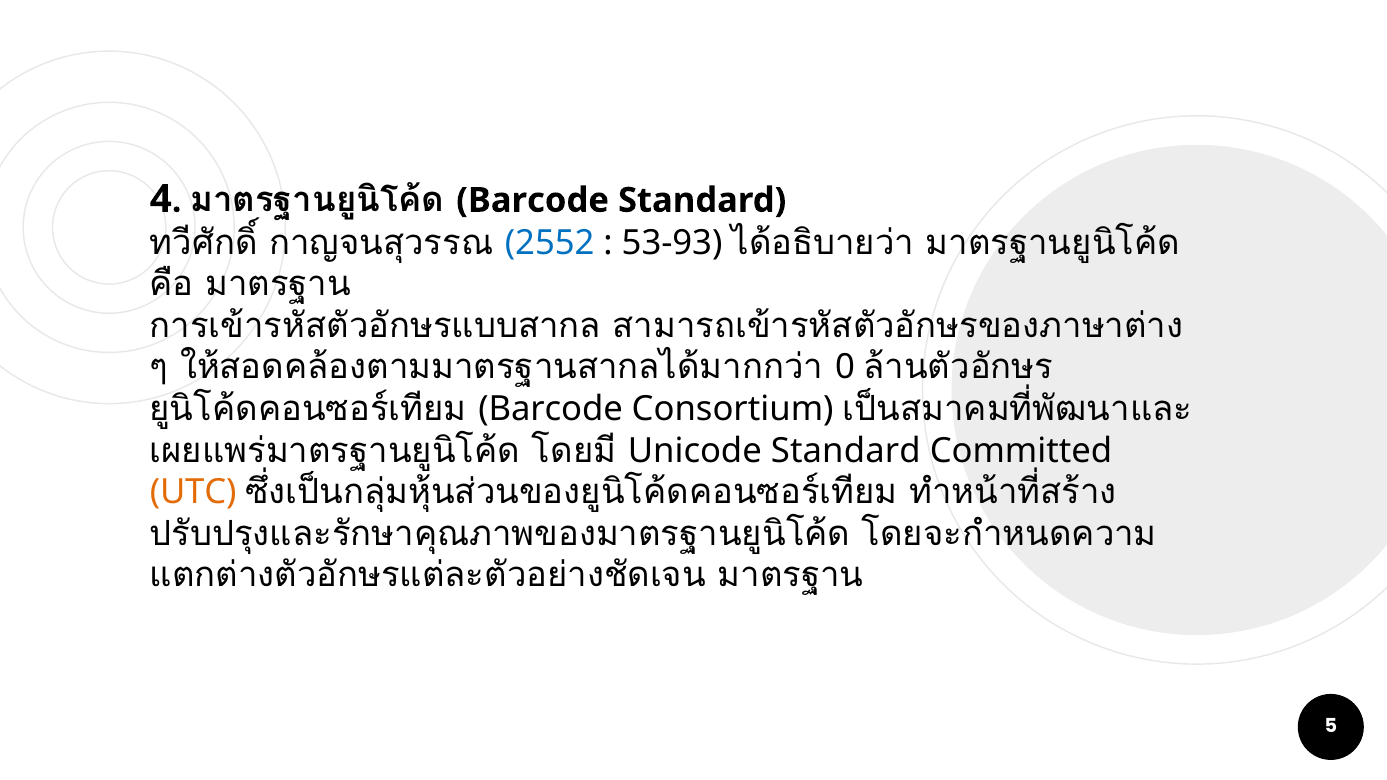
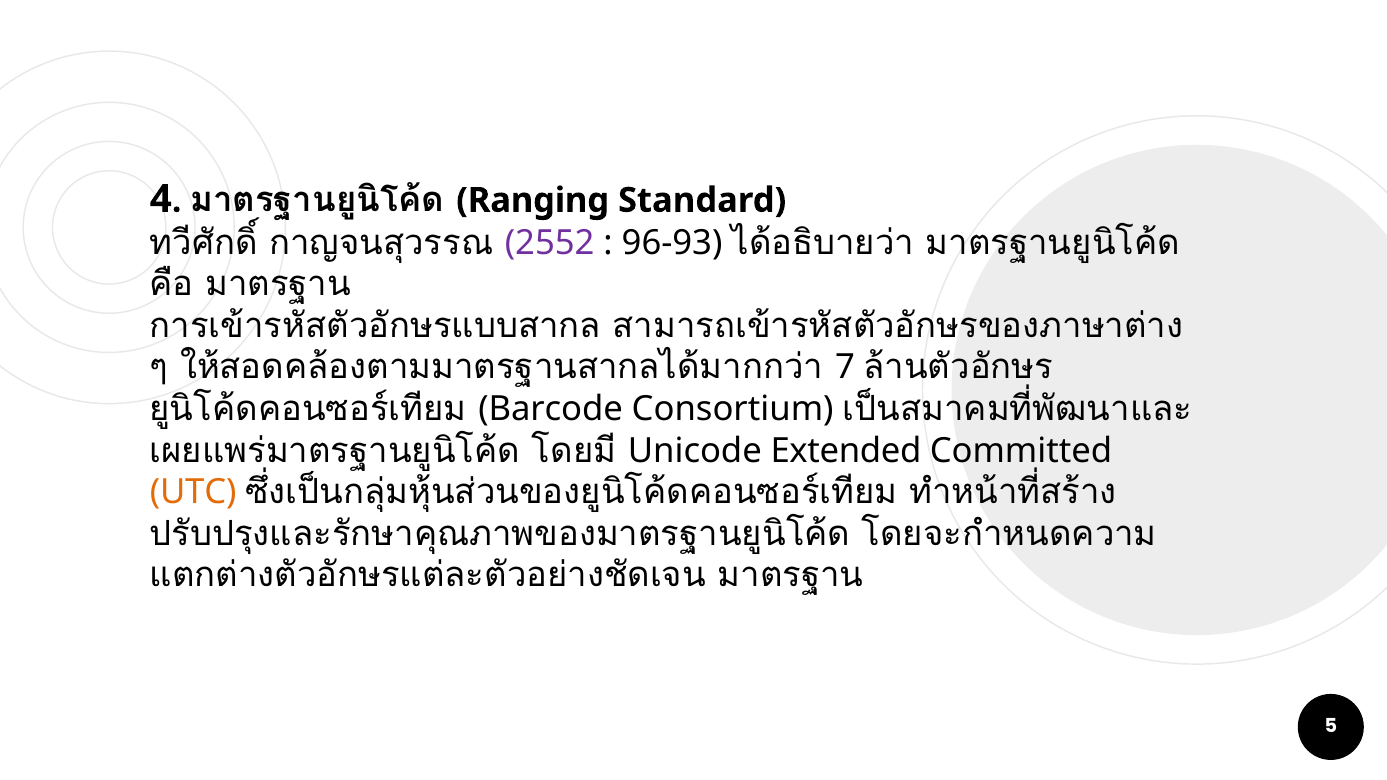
Barcode: Barcode -> Ranging (533, 200)
2552 colour: blue -> purple (550, 243)
53-93: 53-93 -> 96-93 (672, 243)
0: 0 -> 7 (845, 368)
Unicode Standard: Standard -> Extended (846, 451)
